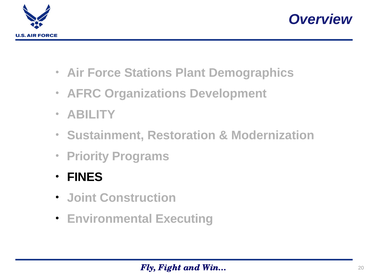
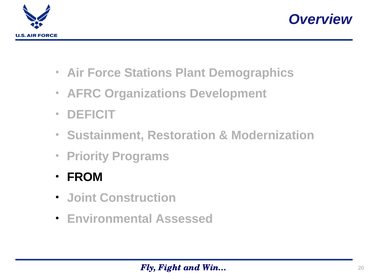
ABILITY: ABILITY -> DEFICIT (91, 115)
FINES: FINES -> FROM (85, 177)
Executing: Executing -> Assessed (184, 219)
